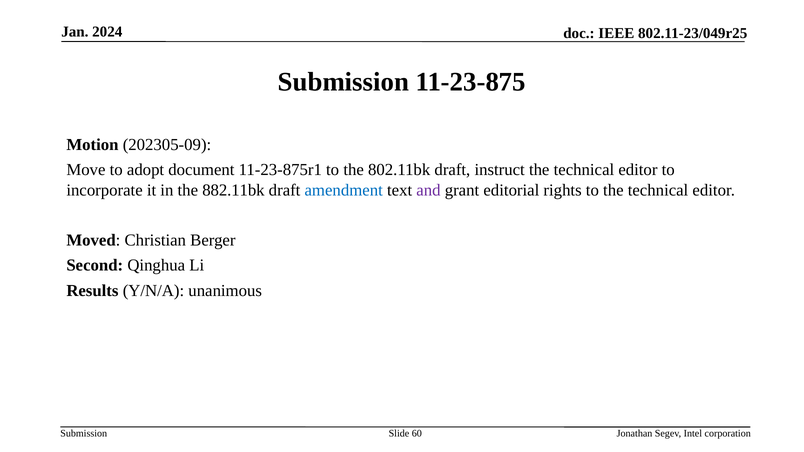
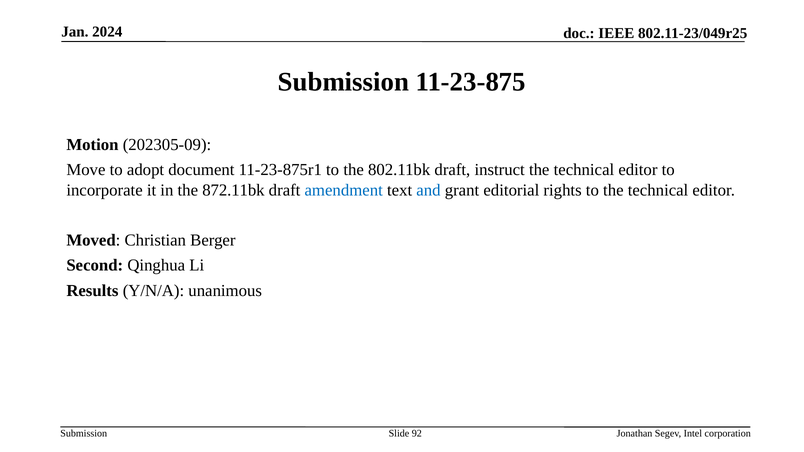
882.11bk: 882.11bk -> 872.11bk (233, 190)
and colour: purple -> blue (428, 190)
60: 60 -> 92 (417, 434)
